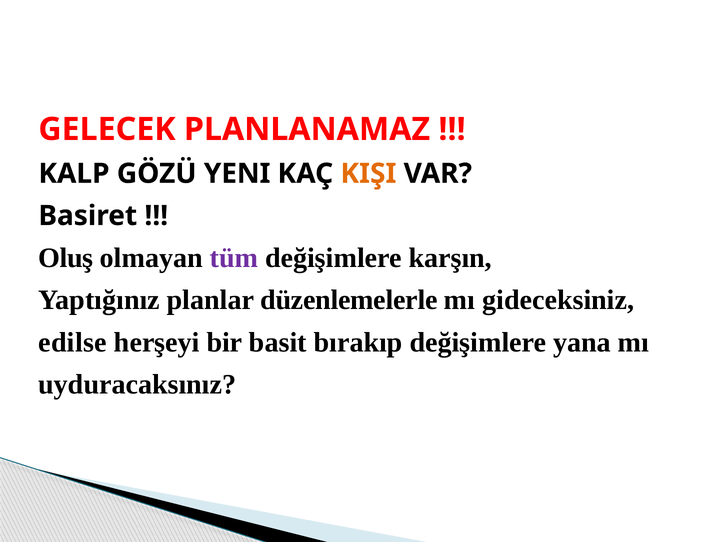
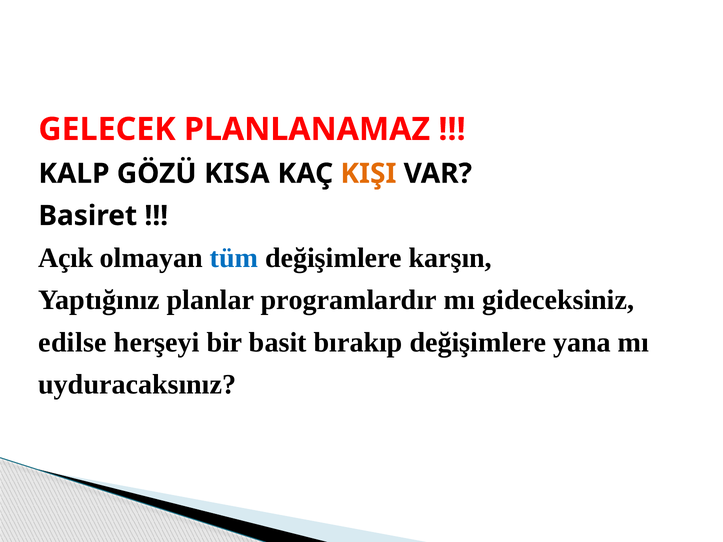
YENI: YENI -> KISA (237, 174)
Oluş: Oluş -> Açık (66, 258)
tüm colour: purple -> blue (234, 258)
düzenlemelerle: düzenlemelerle -> programlardır (349, 300)
